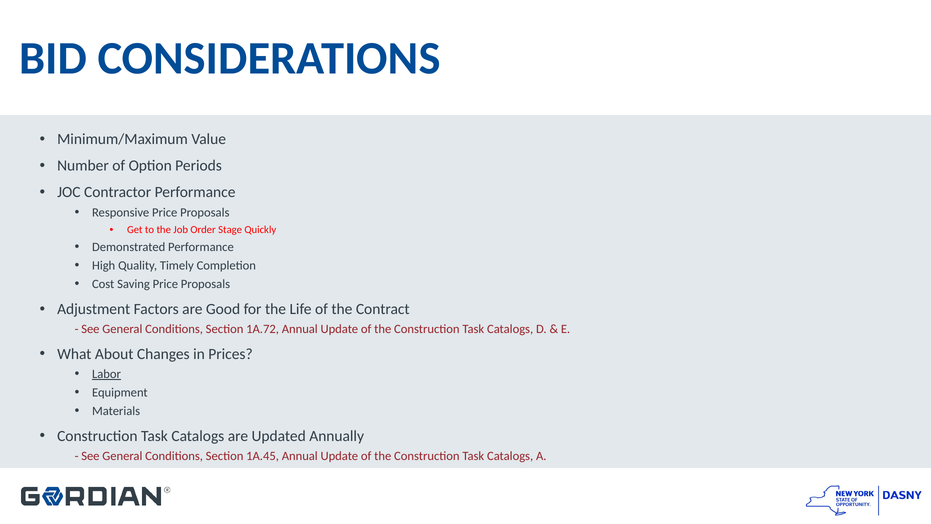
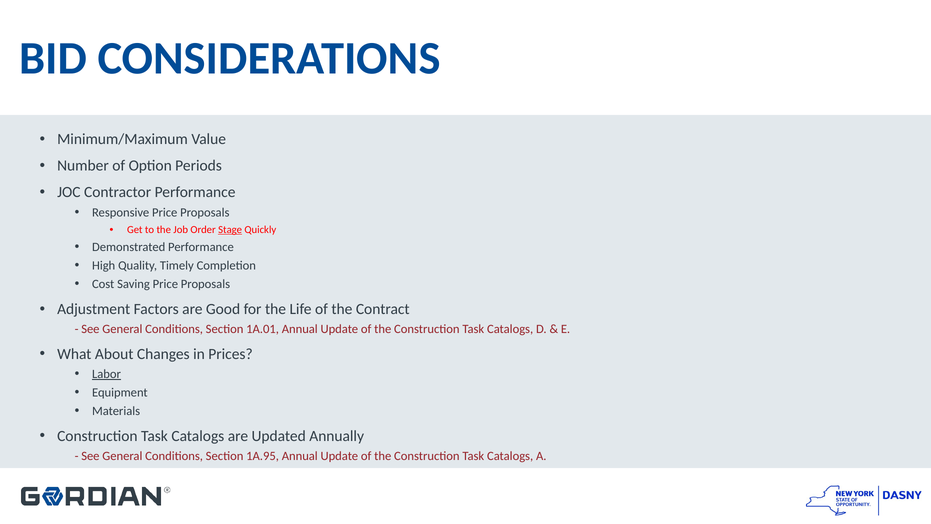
Stage underline: none -> present (230, 230)
1A.72: 1A.72 -> 1A.01 (263, 329)
1A.45: 1A.45 -> 1A.95 (263, 456)
